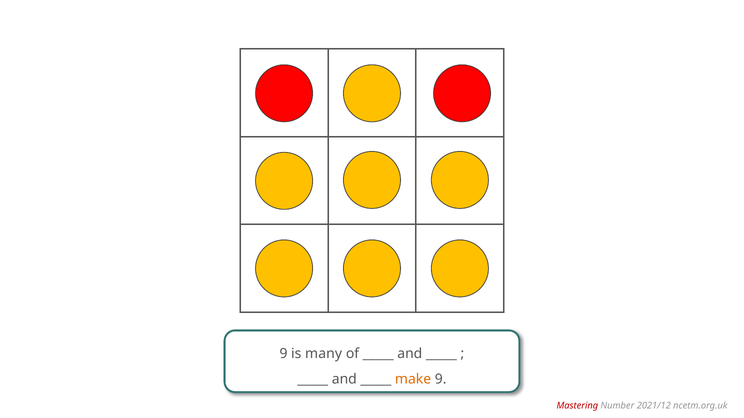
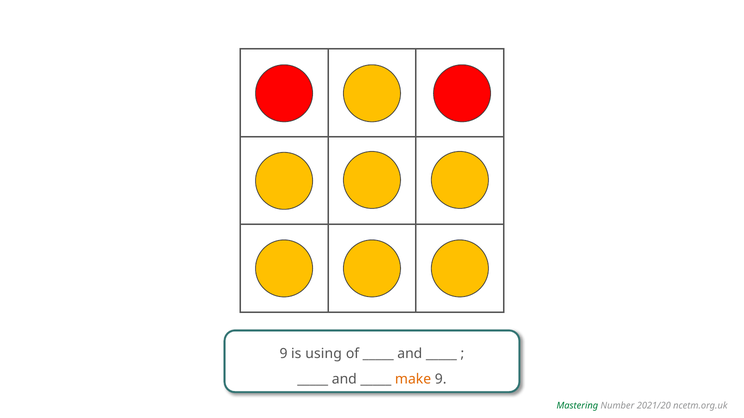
many: many -> using (324, 354)
Mastering colour: red -> green (577, 406)
2021/12: 2021/12 -> 2021/20 (654, 406)
